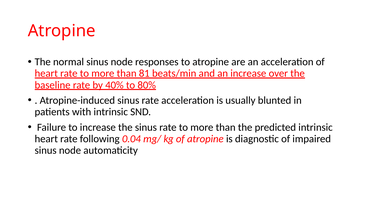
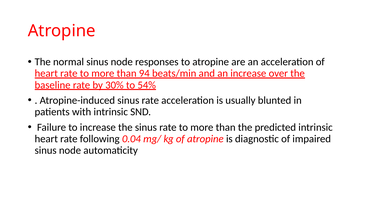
81: 81 -> 94 (144, 73)
40%: 40% -> 30% (114, 85)
80%: 80% -> 54% (147, 85)
